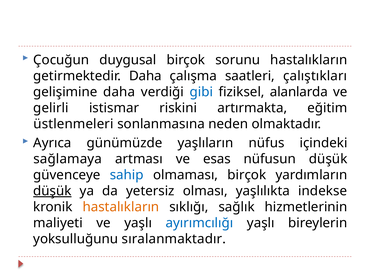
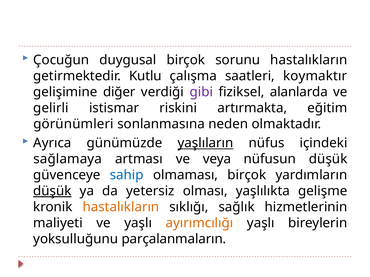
getirmektedir Daha: Daha -> Kutlu (145, 76)
çalıştıkları: çalıştıkları -> koymaktır (315, 76)
gelişimine daha: daha -> diğer (119, 92)
gibi colour: blue -> purple (201, 92)
üstlenmeleri: üstlenmeleri -> görünümleri (73, 124)
yaşlıların underline: none -> present (206, 143)
esas: esas -> veya (217, 159)
indekse: indekse -> gelişme (323, 191)
ayırımcılığı colour: blue -> orange (199, 223)
sıralanmaktadır: sıralanmaktadır -> parçalanmaların (174, 239)
